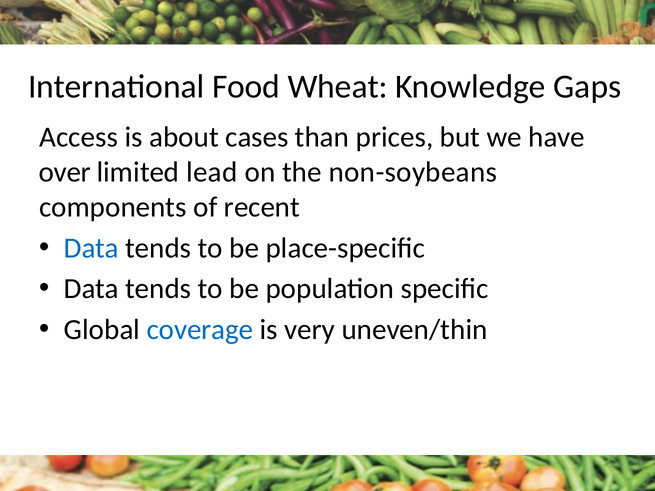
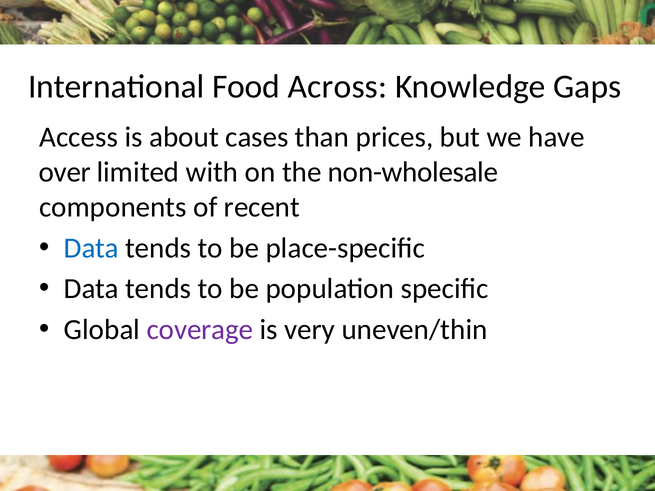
Wheat: Wheat -> Across (337, 86)
lead: lead -> with (212, 172)
non-soybeans: non-soybeans -> non-wholesale (413, 172)
coverage colour: blue -> purple (200, 330)
